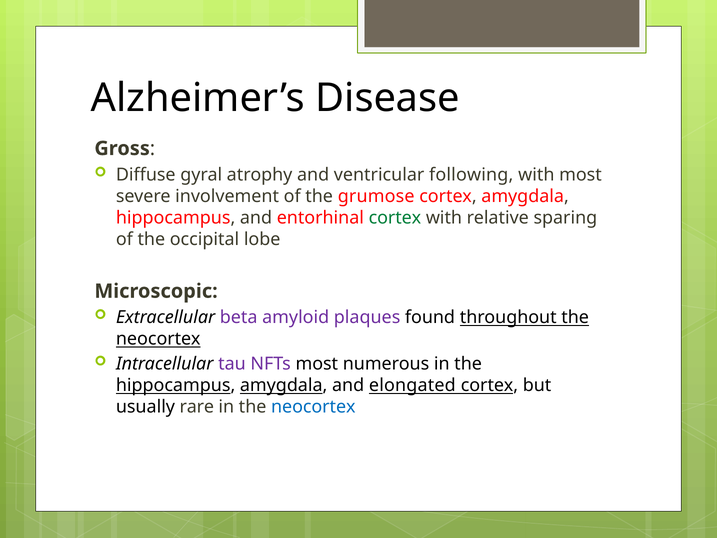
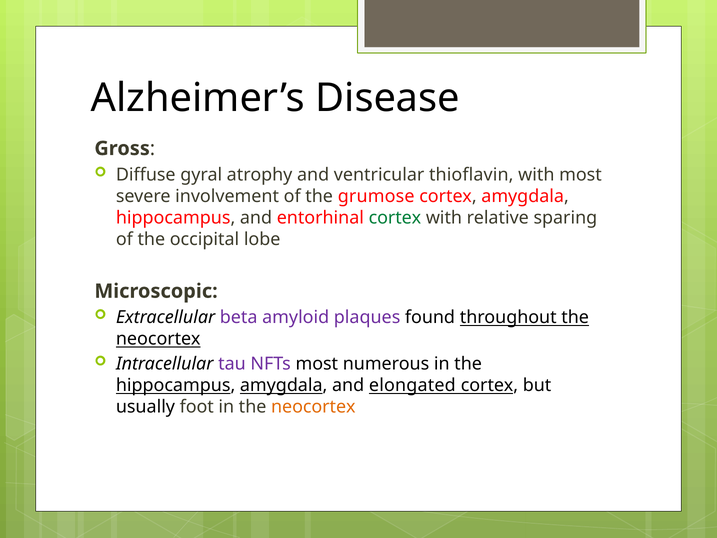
following: following -> thioflavin (471, 175)
rare: rare -> foot (197, 407)
neocortex colour: blue -> orange (313, 407)
